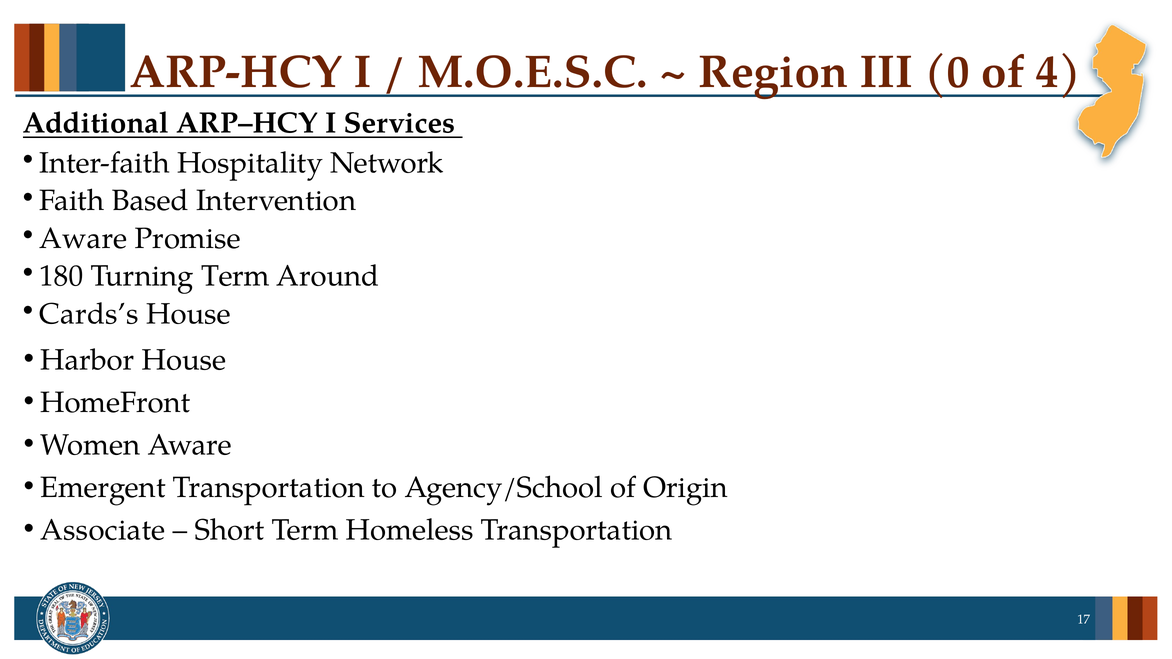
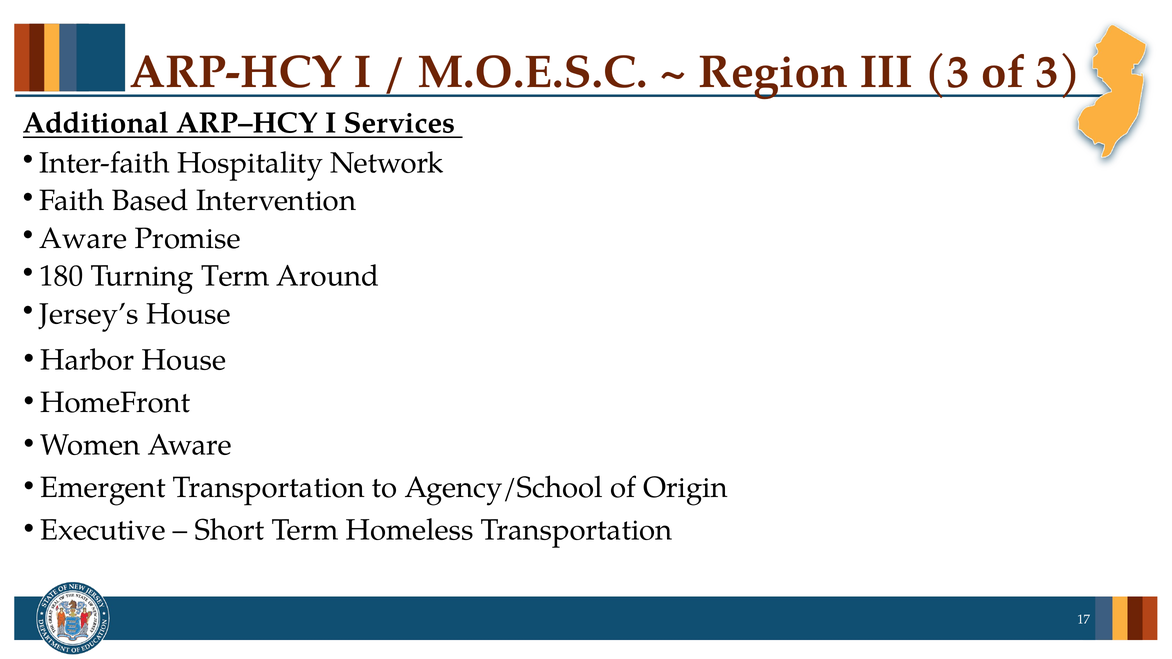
III 0: 0 -> 3 (947, 72)
of 4: 4 -> 3 (1059, 72)
Cards’s: Cards’s -> Jersey’s (89, 314)
Associate: Associate -> Executive (103, 530)
